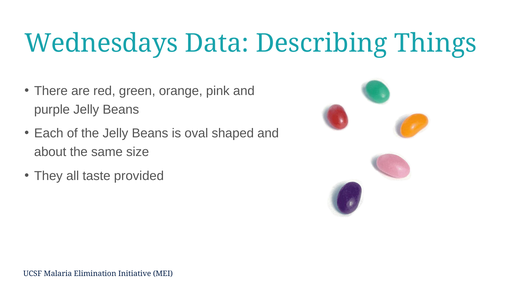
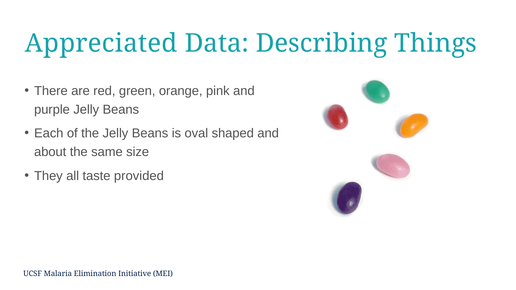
Wednesdays: Wednesdays -> Appreciated (101, 43)
